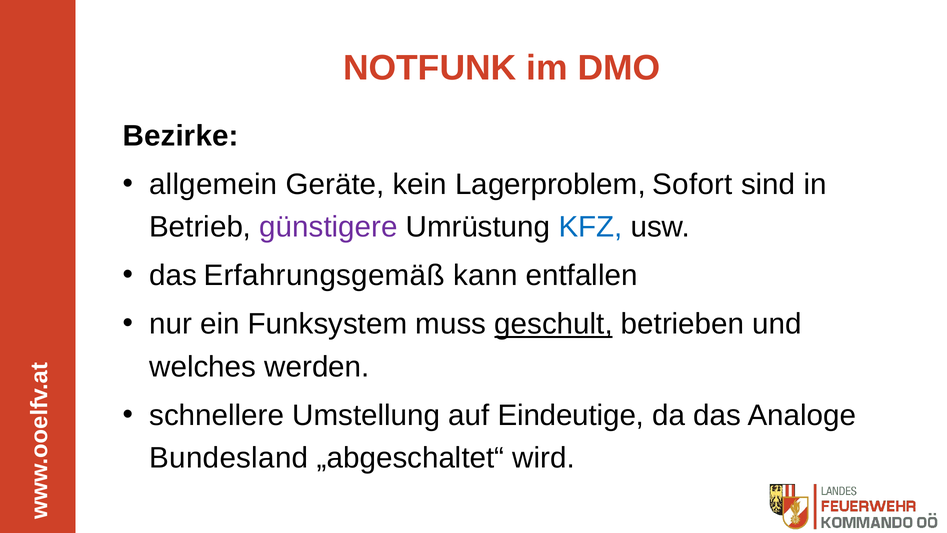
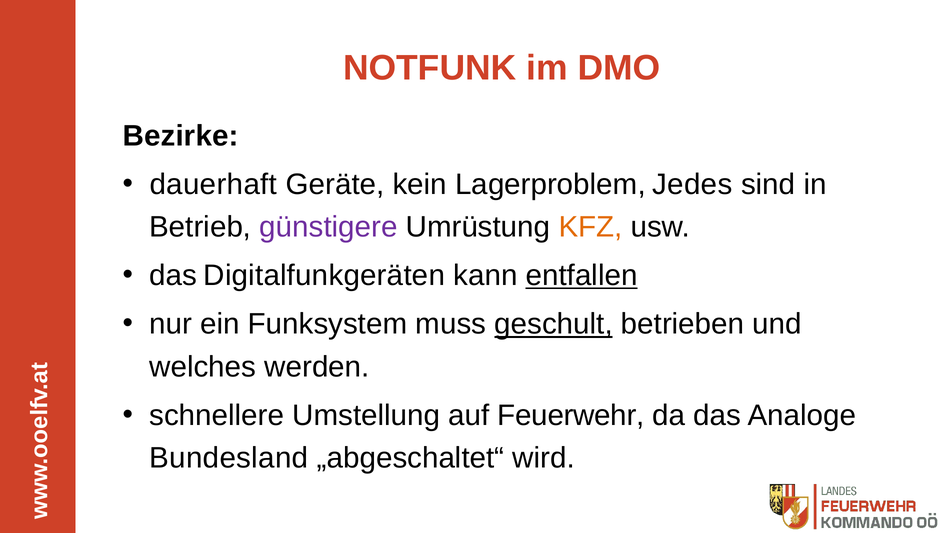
allgemein: allgemein -> dauerhaft (213, 184)
Sofort: Sofort -> Jedes (692, 184)
KFZ colour: blue -> orange (591, 227)
Erfahrungsgemäß: Erfahrungsgemäß -> Digitalfunkgeräten (324, 275)
entfallen underline: none -> present (582, 275)
Eindeutige: Eindeutige -> Feuerwehr (571, 415)
